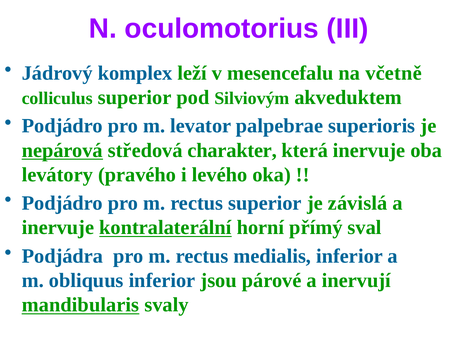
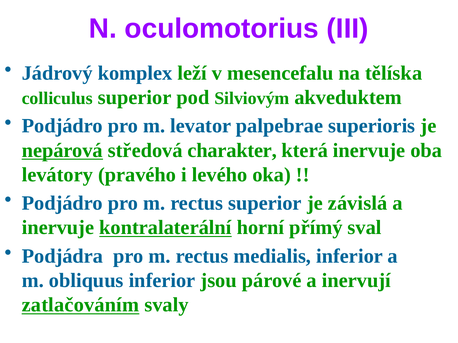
včetně: včetně -> tělíska (394, 73)
mandibularis: mandibularis -> zatlačováním (80, 305)
